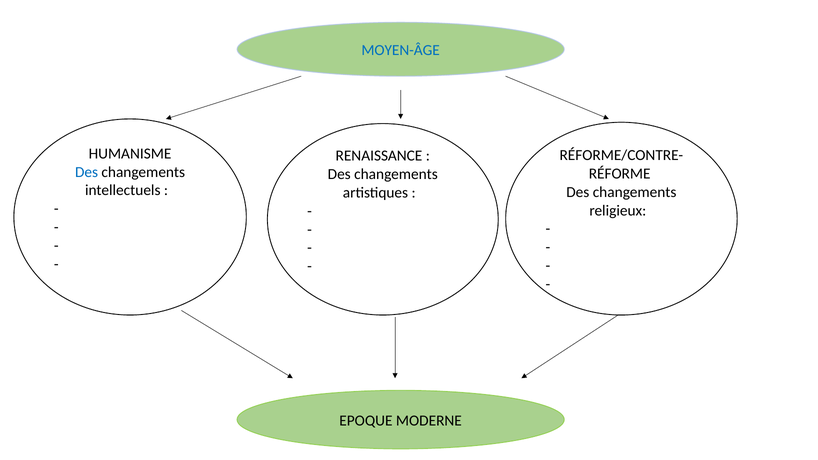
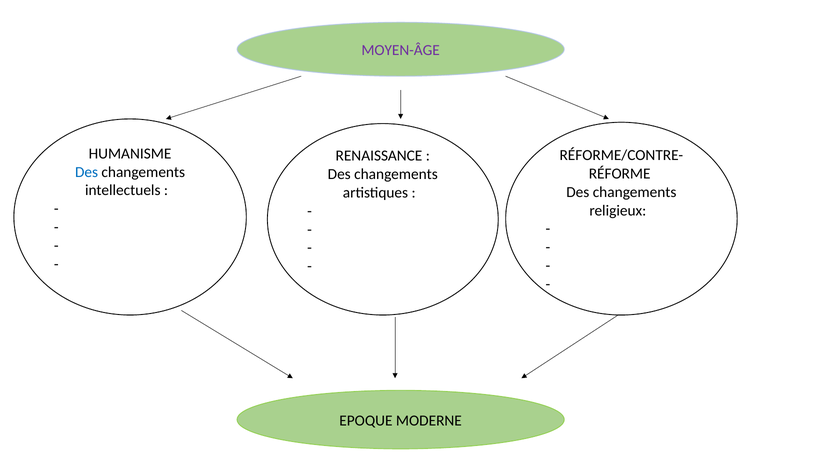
MOYEN-ÂGE colour: blue -> purple (401, 50)
